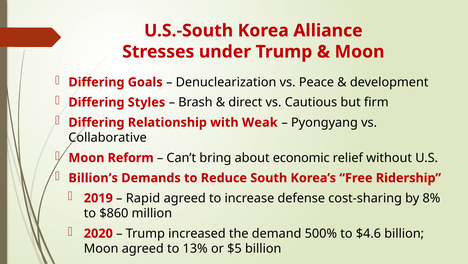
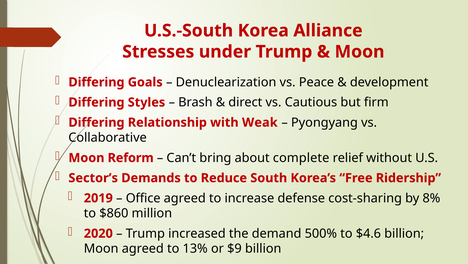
economic: economic -> complete (301, 157)
Billion’s: Billion’s -> Sector’s (93, 178)
Rapid: Rapid -> Office (143, 198)
$5: $5 -> $9 (234, 248)
